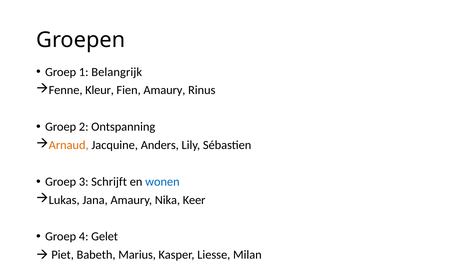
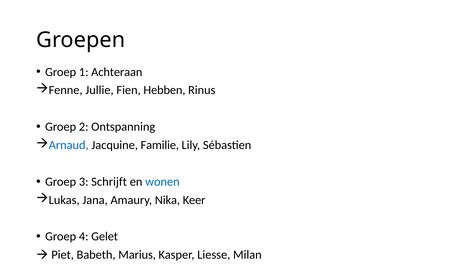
Belangrijk: Belangrijk -> Achteraan (117, 72)
Kleur: Kleur -> Jullie (99, 90)
Fien Amaury: Amaury -> Hebben (164, 90)
Arnaud colour: orange -> blue (69, 145)
Anders: Anders -> Familie (160, 145)
